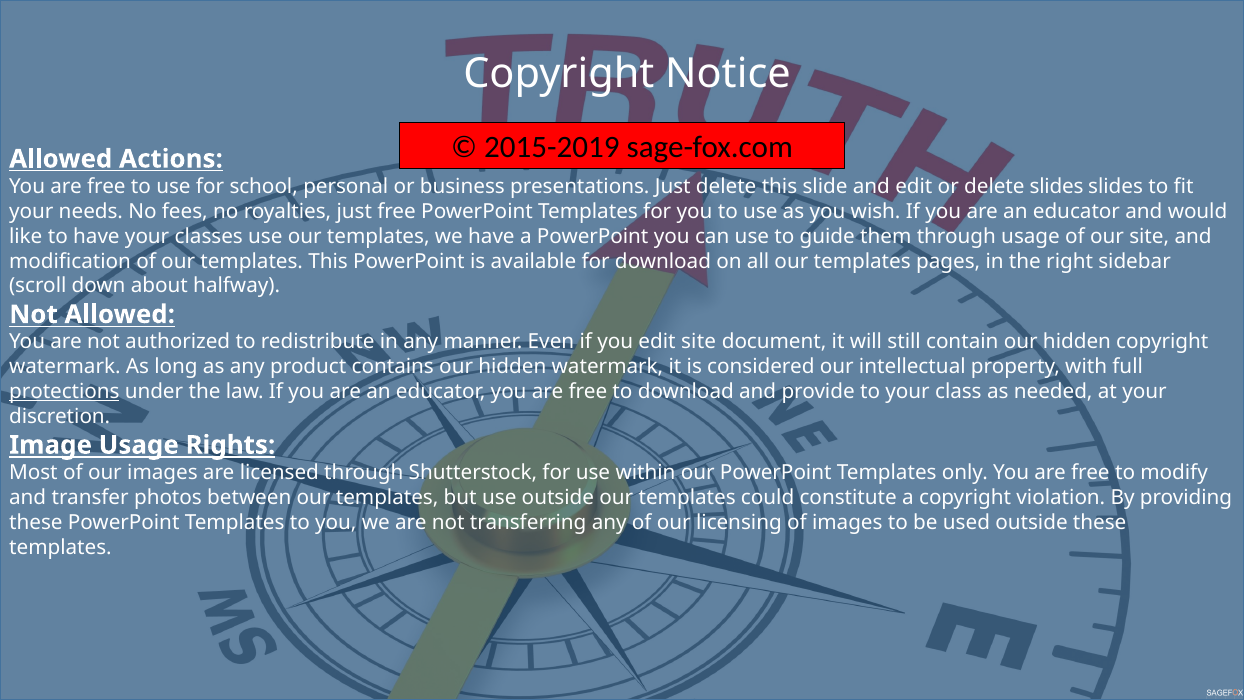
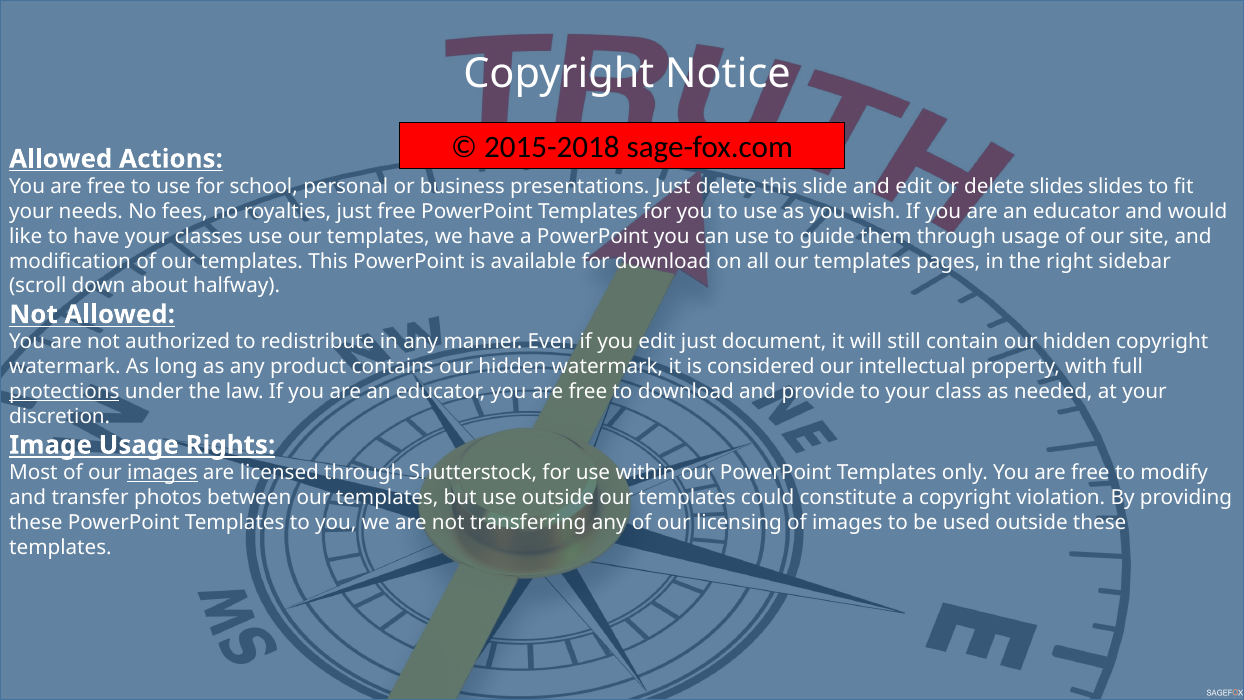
2015-2019: 2015-2019 -> 2015-2018 (552, 148)
edit site: site -> just (699, 342)
images underline: none -> present (162, 473)
